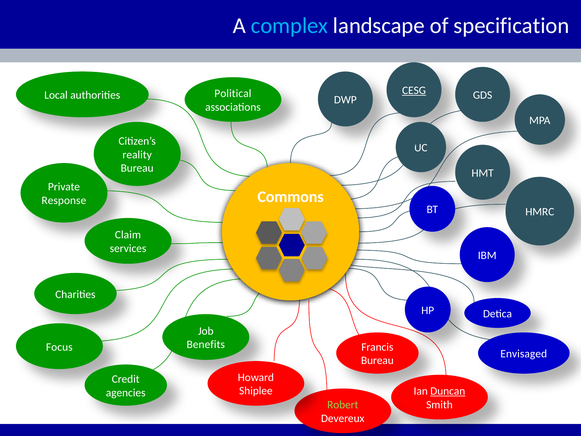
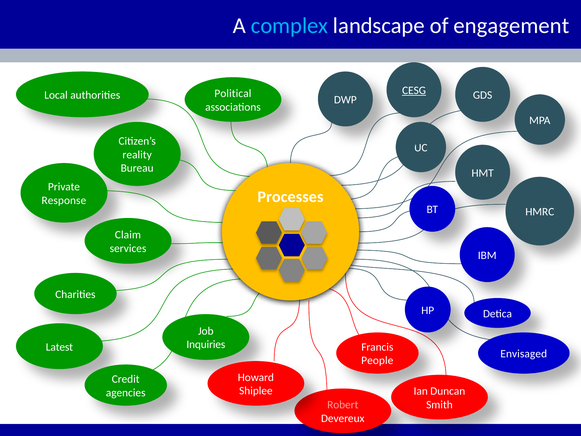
specification: specification -> engagement (511, 26)
Commons: Commons -> Processes (290, 197)
Benefits: Benefits -> Inquiries (206, 344)
Focus: Focus -> Latest (59, 347)
Bureau: Bureau -> People (377, 360)
Duncan underline: present -> none (448, 391)
Robert colour: light green -> pink (343, 405)
